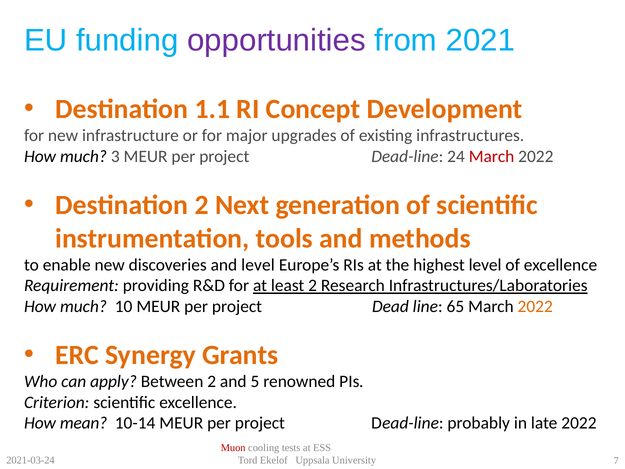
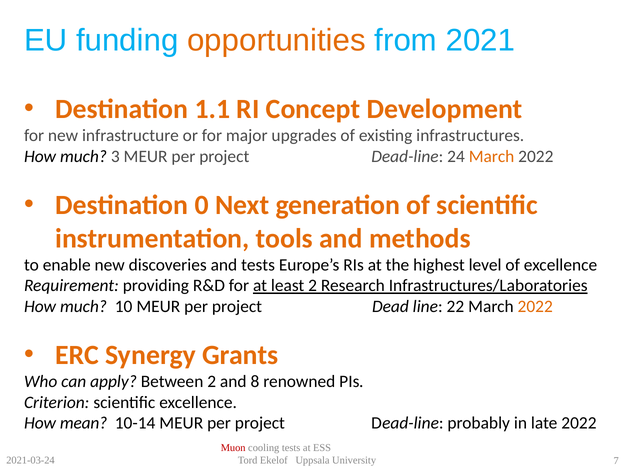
opportunities colour: purple -> orange (276, 41)
March colour: red -> orange (492, 156)
Destination 2: 2 -> 0 (202, 205)
and level: level -> tests (258, 265)
65: 65 -> 22 (455, 306)
5: 5 -> 8 (255, 381)
